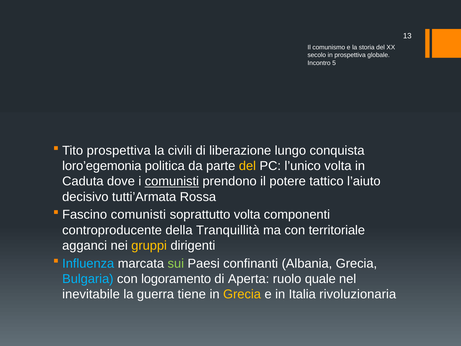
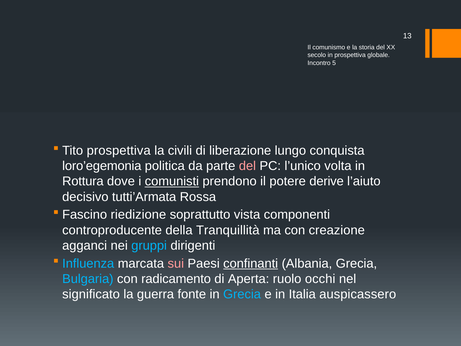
del colour: yellow -> pink (247, 166)
Caduta: Caduta -> Rottura (83, 181)
tattico: tattico -> derive (327, 181)
Fascino comunisti: comunisti -> riedizione (138, 215)
soprattutto volta: volta -> vista (247, 215)
territoriale: territoriale -> creazione (337, 230)
gruppi colour: yellow -> light blue (149, 245)
sui colour: light green -> pink (176, 263)
confinanti underline: none -> present (251, 263)
logoramento: logoramento -> radicamento (176, 279)
quale: quale -> occhi (320, 279)
inevitabile: inevitabile -> significato (91, 294)
tiene: tiene -> fonte (192, 294)
Grecia colour: yellow -> light blue (242, 294)
rivoluzionaria: rivoluzionaria -> auspicassero (358, 294)
